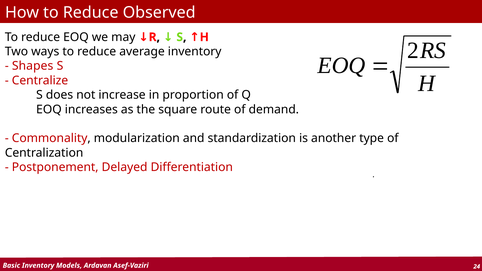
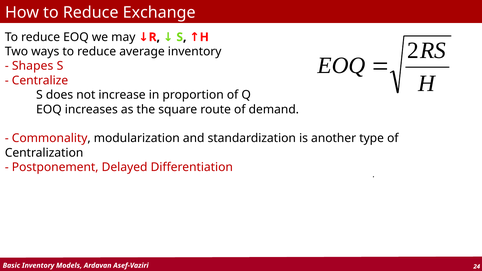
Observed: Observed -> Exchange (159, 13)
